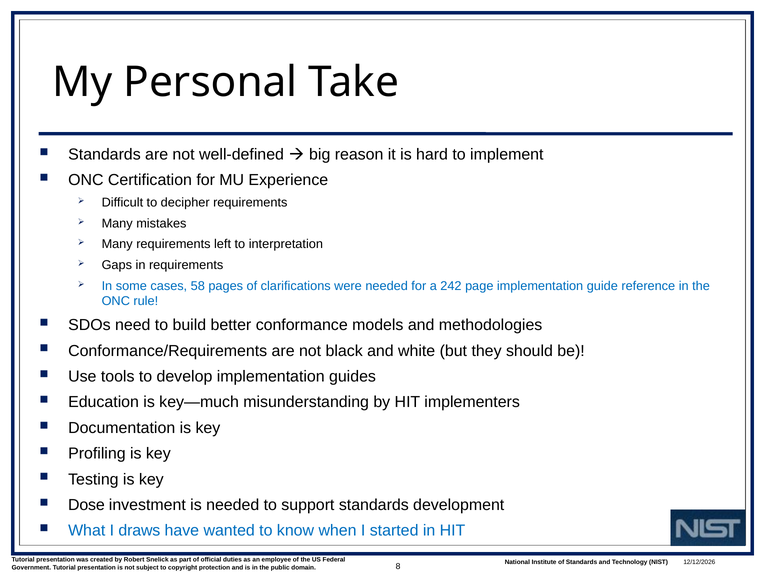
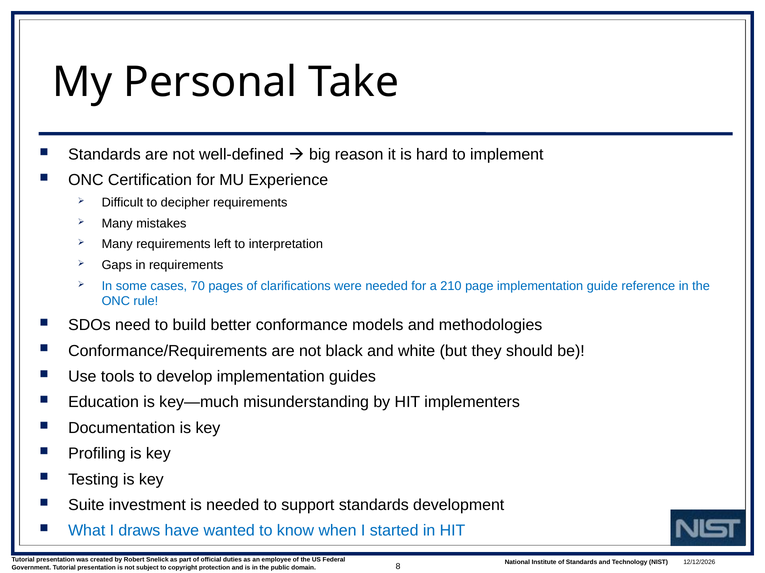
58: 58 -> 70 (198, 286)
242: 242 -> 210 (451, 286)
Dose: Dose -> Suite (86, 506)
